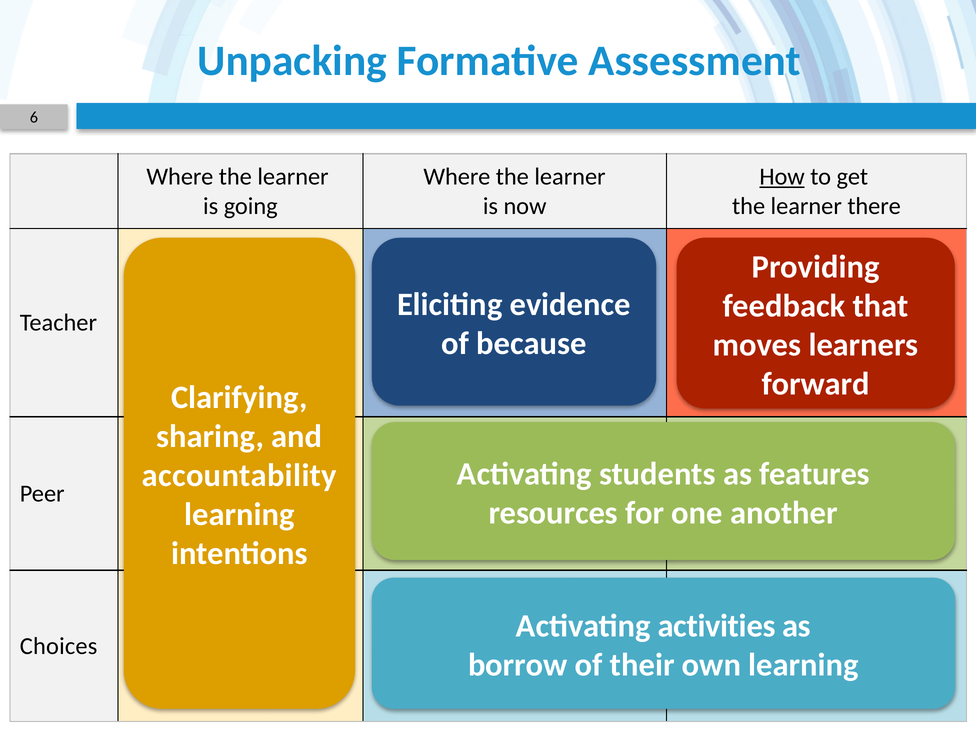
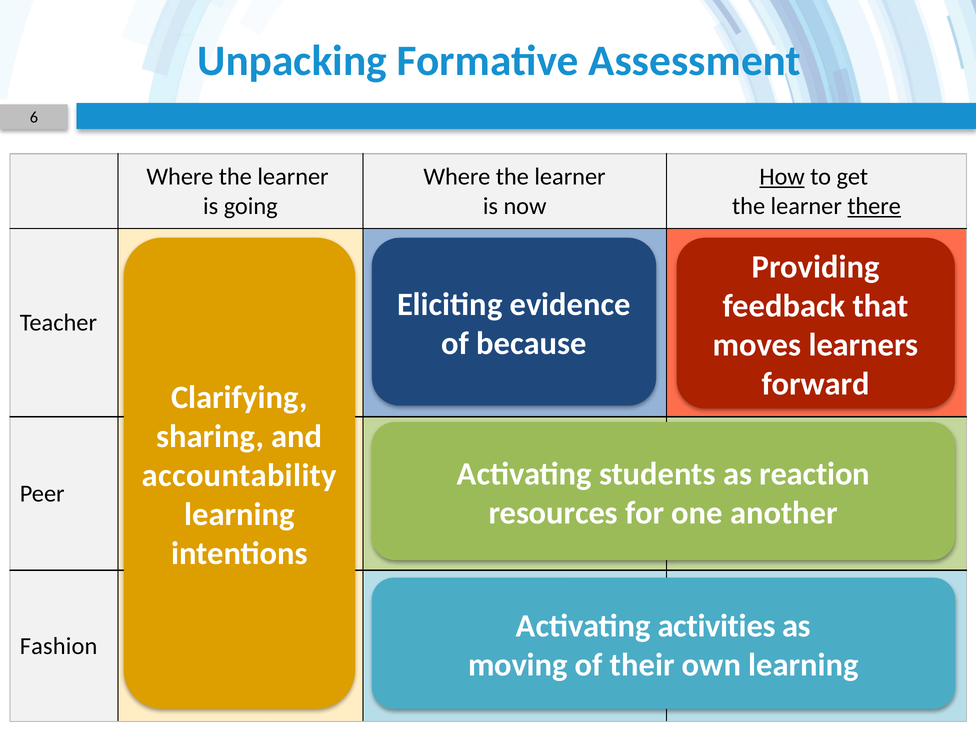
there underline: none -> present (874, 206)
features: features -> reaction (815, 474)
Choices: Choices -> Fashion (59, 646)
borrow: borrow -> moving (518, 665)
